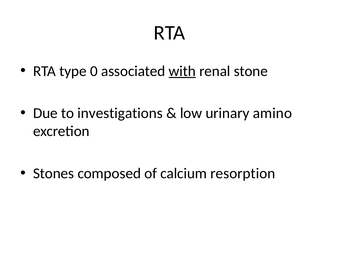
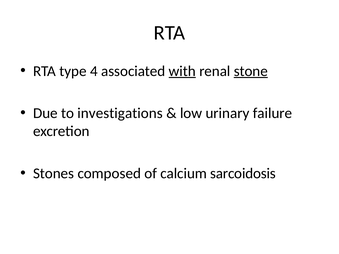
0: 0 -> 4 (94, 71)
stone underline: none -> present (251, 71)
amino: amino -> failure (273, 113)
resorption: resorption -> sarcoidosis (243, 174)
